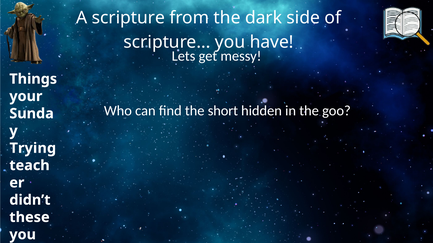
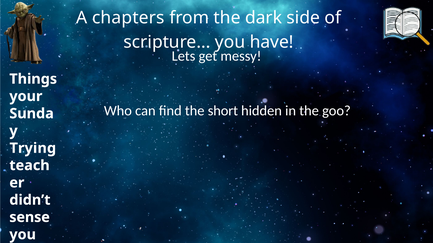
A scripture: scripture -> chapters (128, 18)
these: these -> sense (30, 218)
